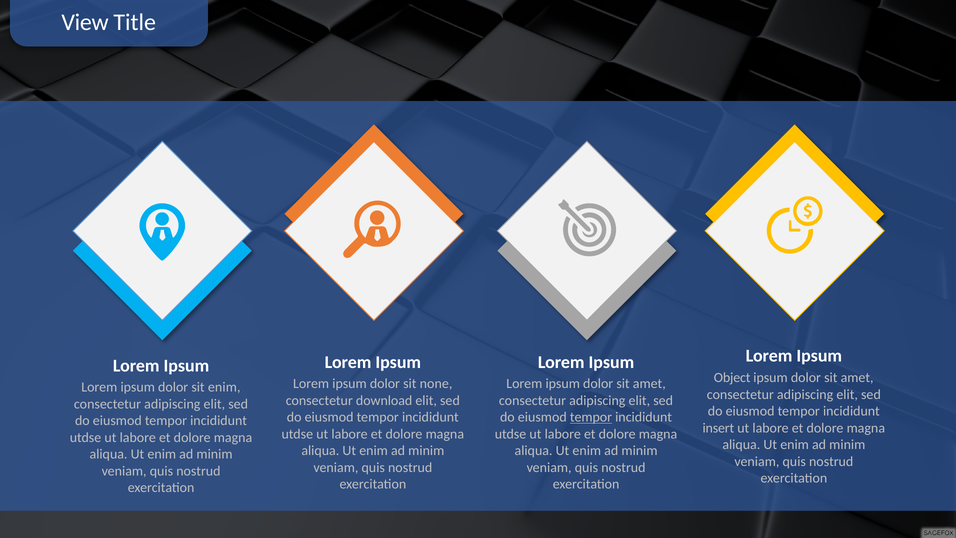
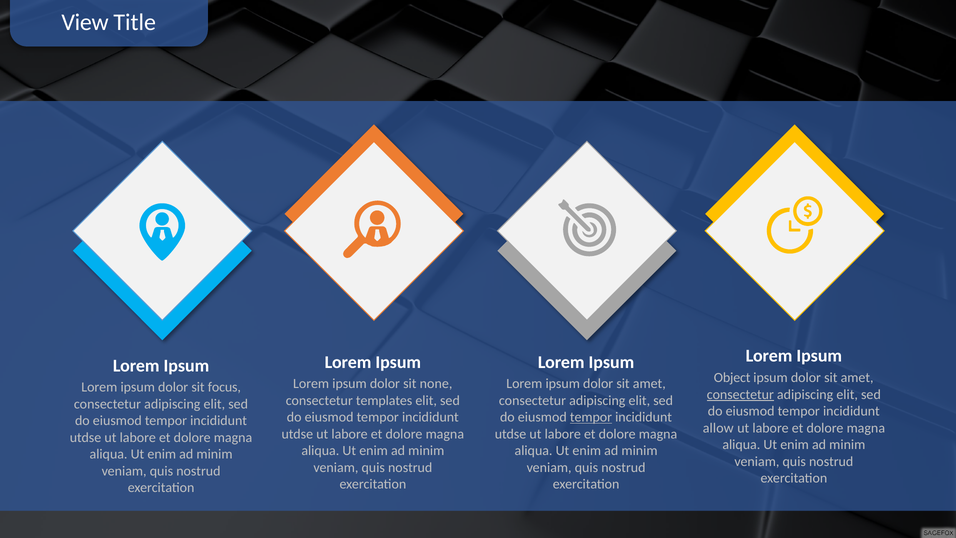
sit enim: enim -> focus (224, 387)
consectetur underline: none -> present (740, 394)
download: download -> templates (384, 400)
insert: insert -> allow (718, 428)
